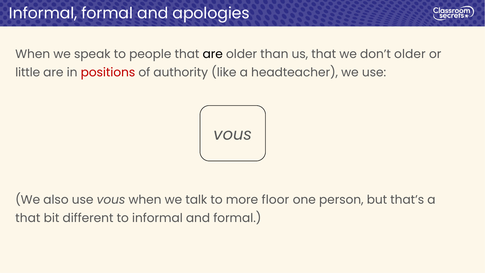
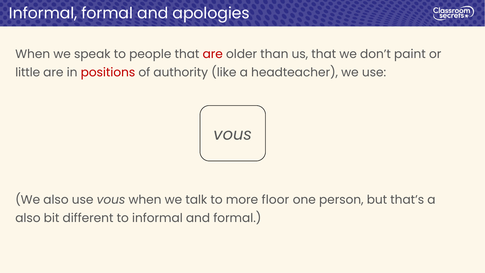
are colour: black -> red (213, 54)
don’t older: older -> paint (410, 54)
that: that -> also (28, 218)
